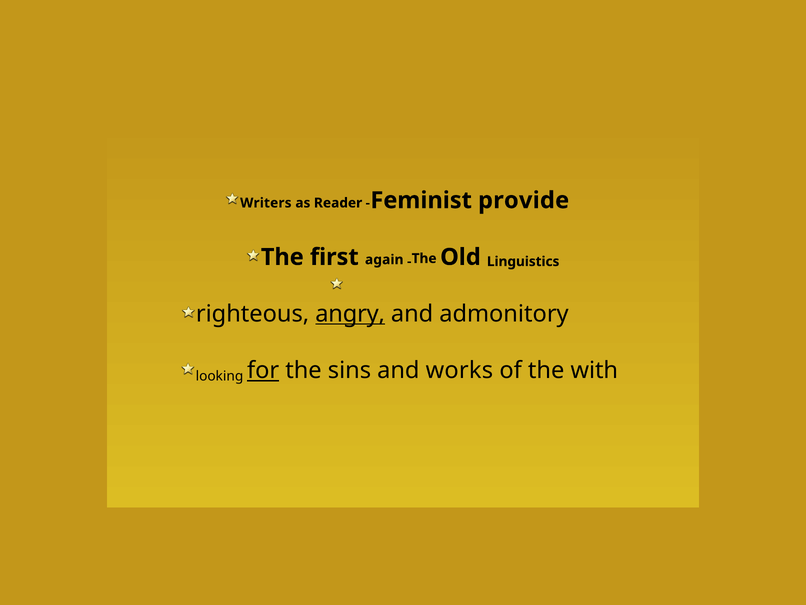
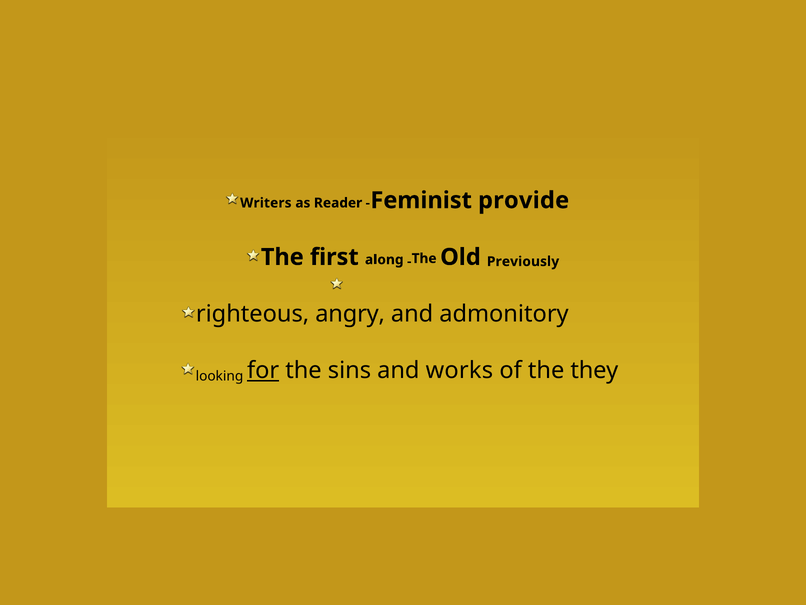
again: again -> along (384, 259)
Linguistics: Linguistics -> Previously (523, 261)
angry underline: present -> none (350, 314)
with: with -> they (594, 370)
